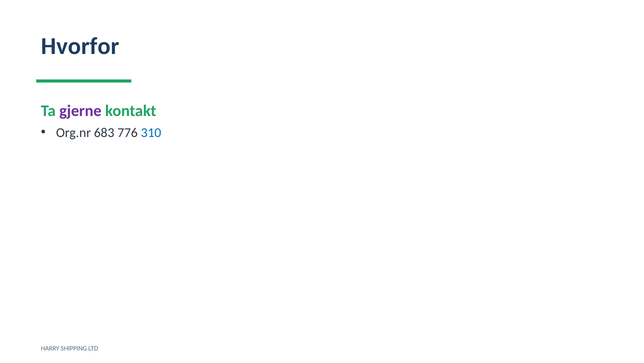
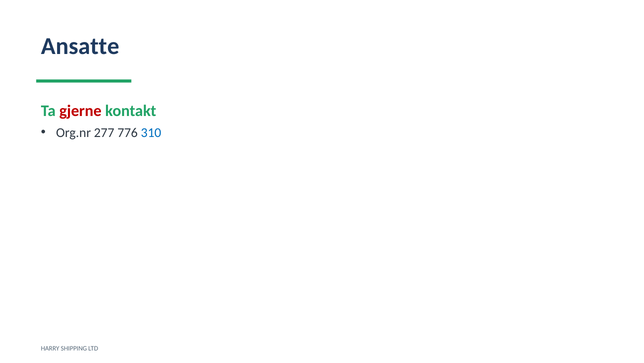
Hvorfor: Hvorfor -> Ansatte (80, 46)
gjerne colour: purple -> red (80, 111)
683: 683 -> 277 (104, 132)
